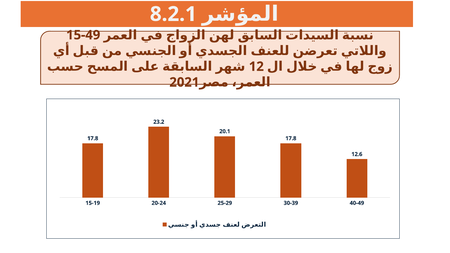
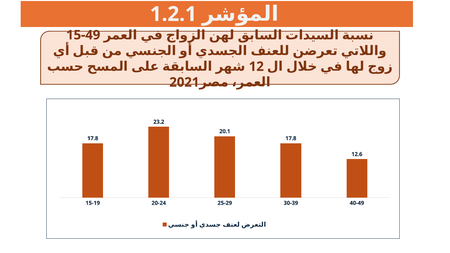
8.2.1: 8.2.1 -> 1.2.1 (173, 14)
